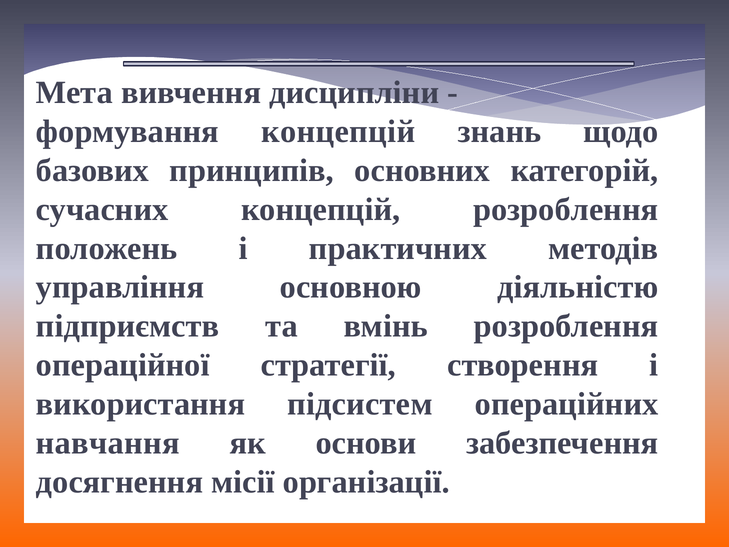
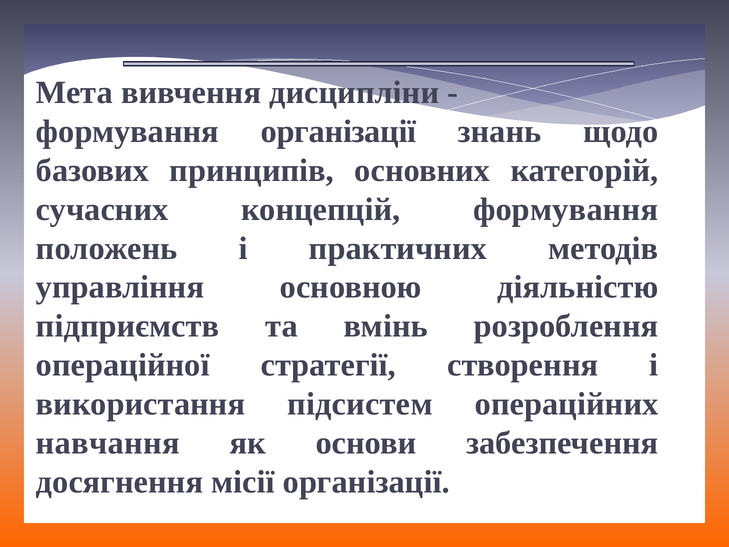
формування концепцій: концепцій -> організації (339, 132)
концепцій розроблення: розроблення -> формування (566, 209)
